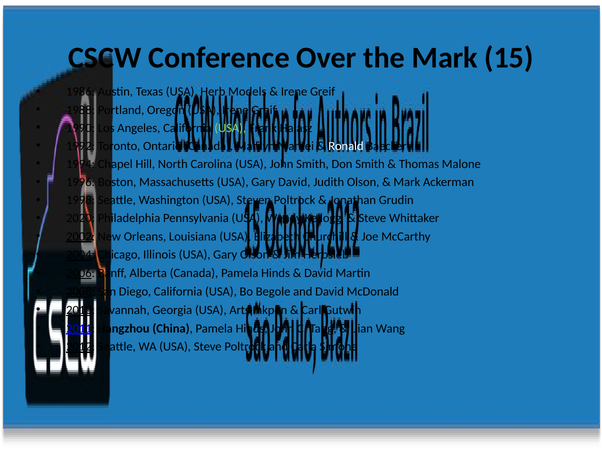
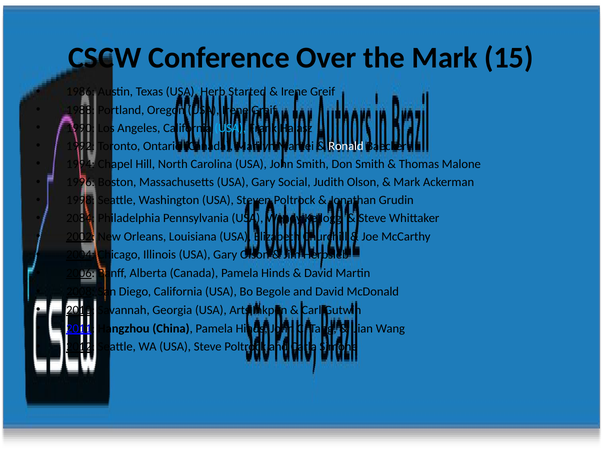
Models: Models -> Started (247, 92)
USA colour: light green -> light blue (230, 128)
Gary David: David -> Social (294, 182)
2020: 2020 -> 2084 (81, 218)
